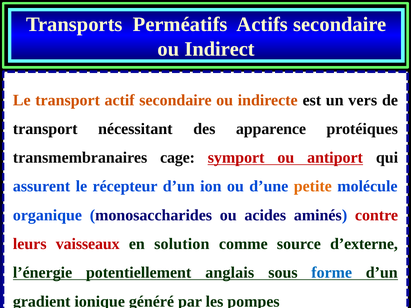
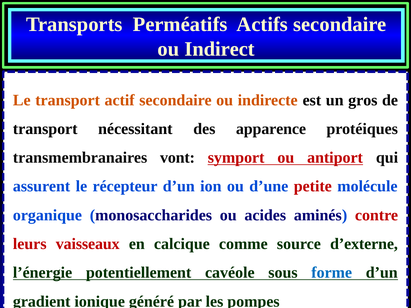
vers: vers -> gros (363, 100)
cage: cage -> vont (178, 158)
petite colour: orange -> red (313, 187)
solution: solution -> calcique (182, 244)
anglais: anglais -> cavéole (230, 273)
